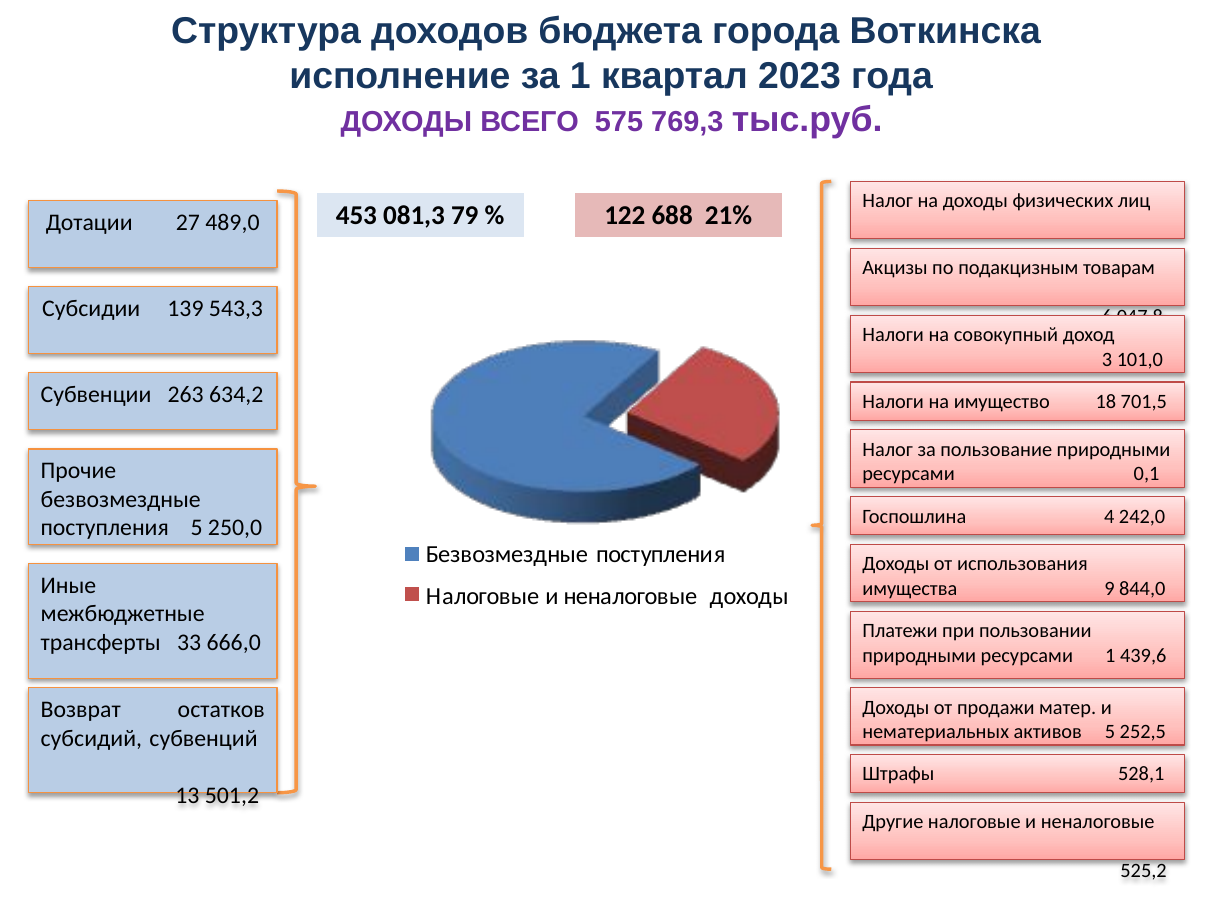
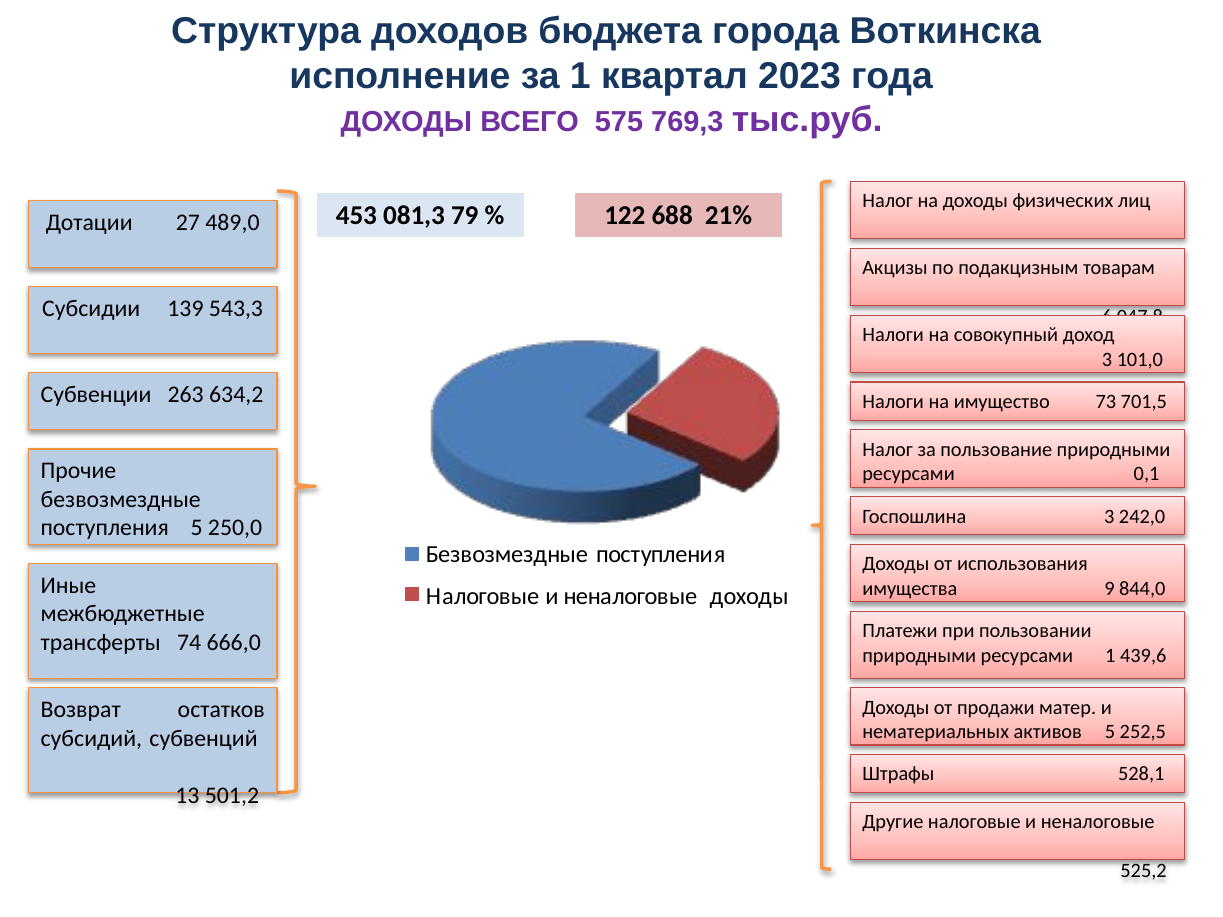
18: 18 -> 73 (1106, 402)
Госпошлина 4: 4 -> 3 (1109, 516)
33: 33 -> 74 (189, 643)
